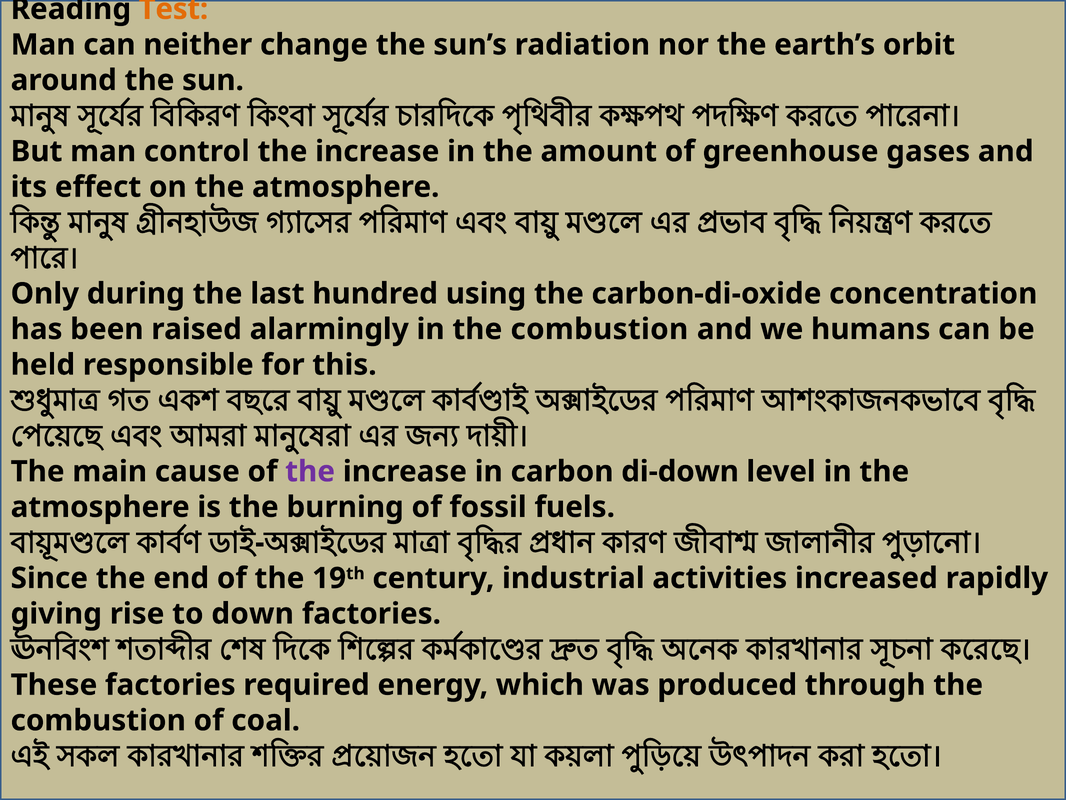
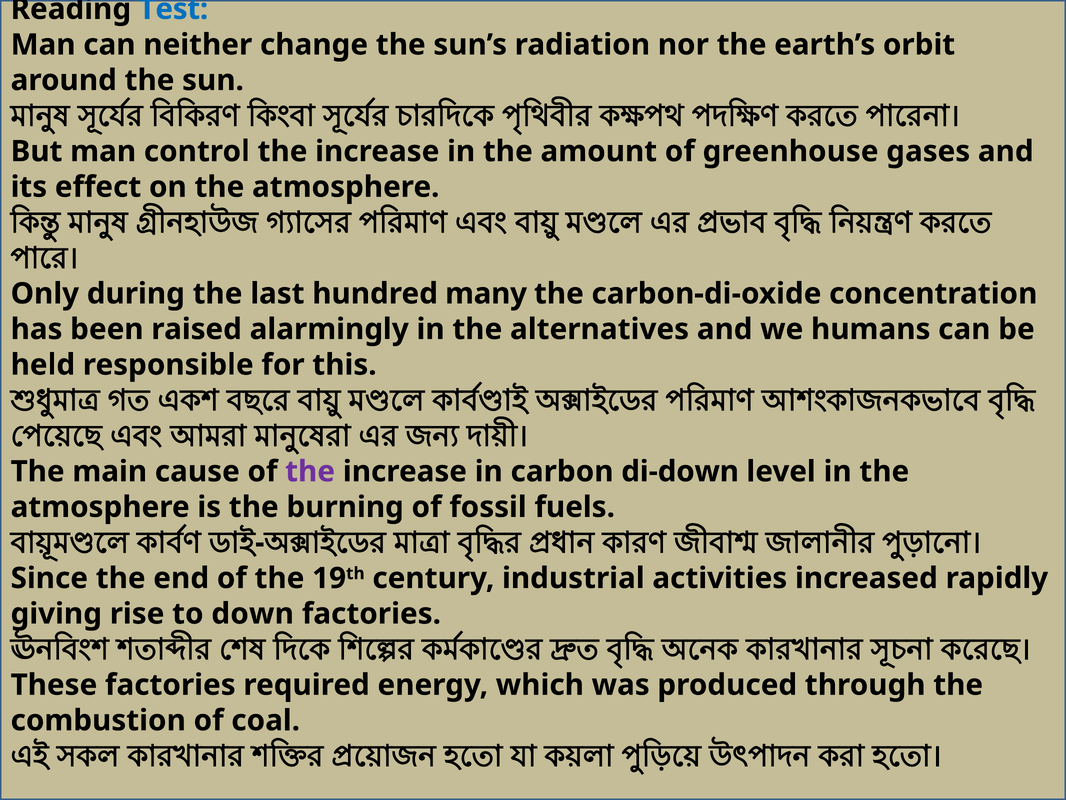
Test colour: orange -> blue (173, 9)
using: using -> many (486, 294)
in the combustion: combustion -> alternatives (600, 329)
